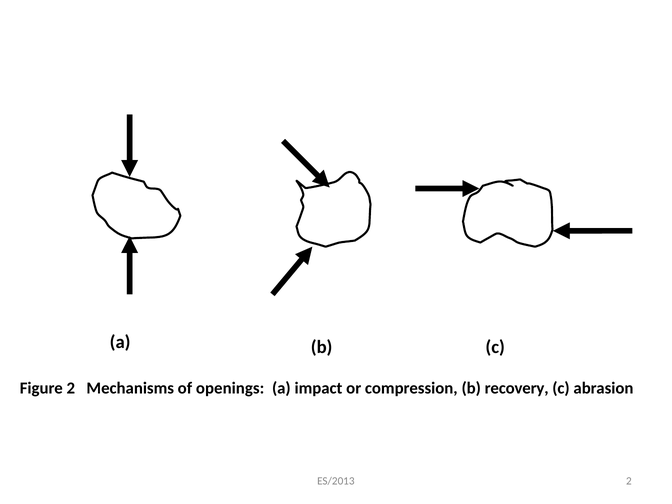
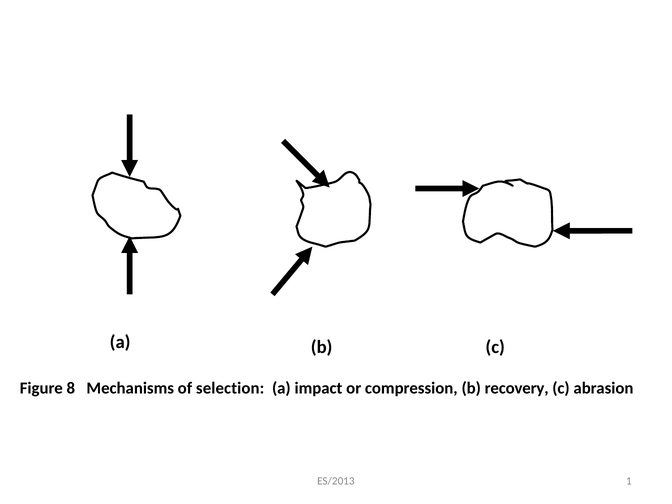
Figure 2: 2 -> 8 (71, 388)
openings: openings -> selection (230, 388)
ES/2013 2: 2 -> 1 (629, 481)
